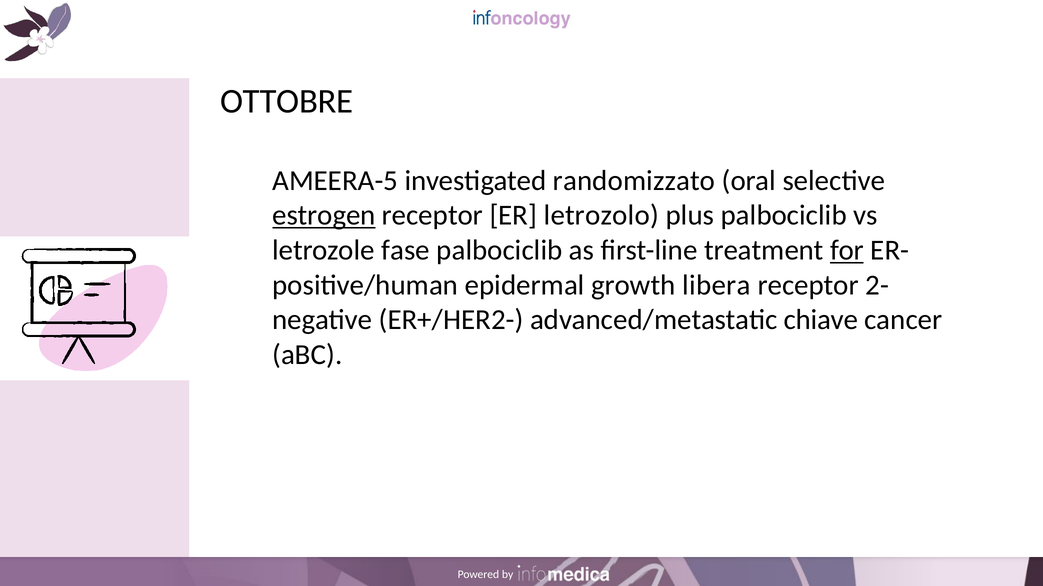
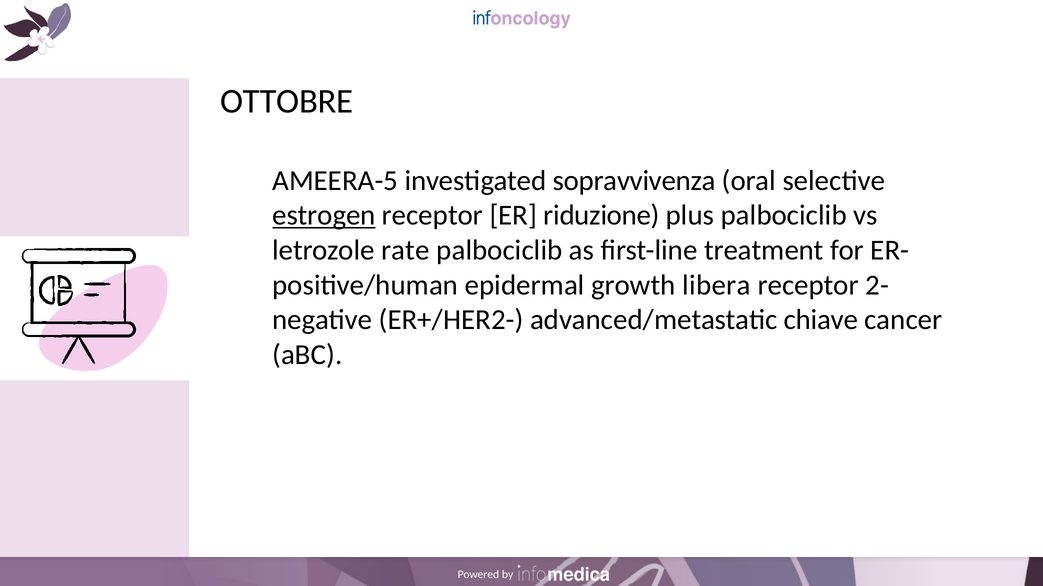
randomizzato: randomizzato -> sopravvivenza (634, 181)
letrozolo: letrozolo -> riduzione (602, 216)
fase: fase -> rate (405, 250)
for underline: present -> none (847, 250)
